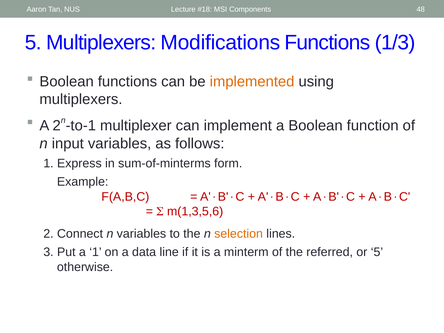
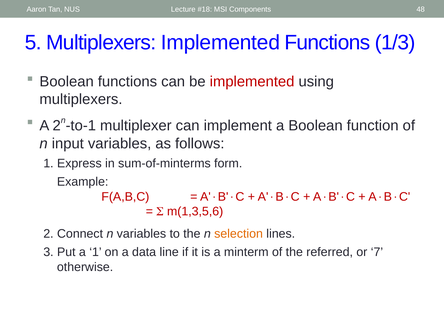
Multiplexers Modifications: Modifications -> Implemented (220, 43)
implemented colour: orange -> red (252, 82)
or 5: 5 -> 7 (377, 252)
